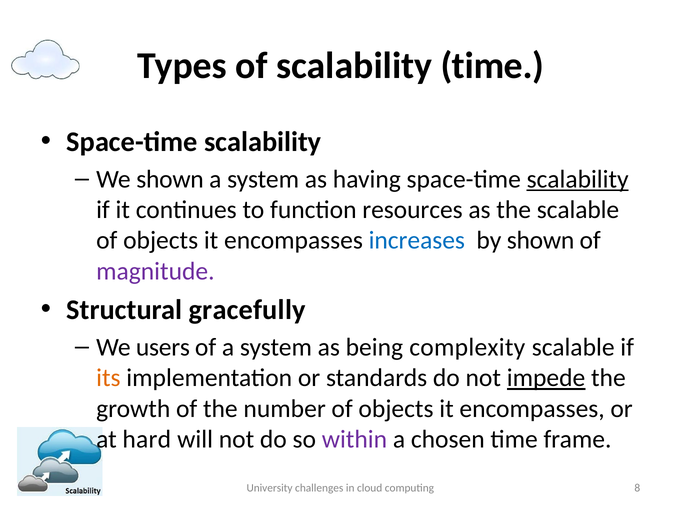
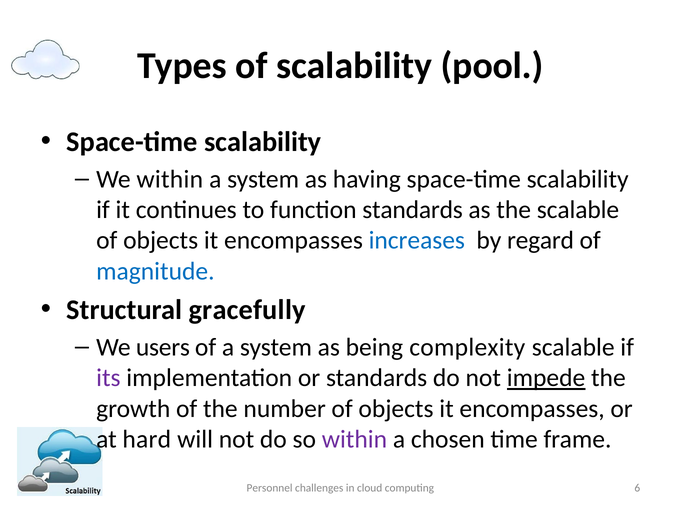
scalability time: time -> pool (492, 66)
We shown: shown -> within (170, 179)
scalability underline: present -> none (578, 179)
function resources: resources -> standards (413, 210)
by shown: shown -> regard (541, 240)
magnitude colour: purple -> blue (155, 271)
its colour: orange -> purple (108, 378)
University: University -> Personnel (270, 488)
8: 8 -> 6 (637, 488)
